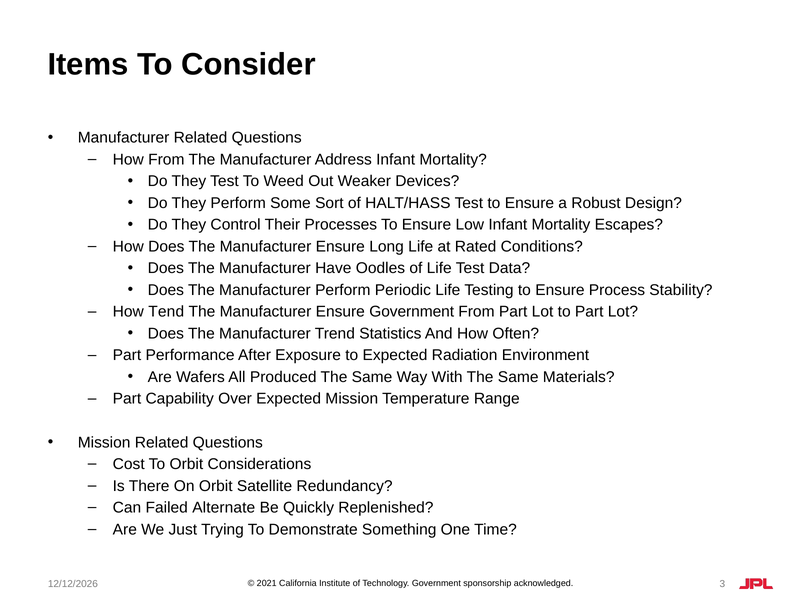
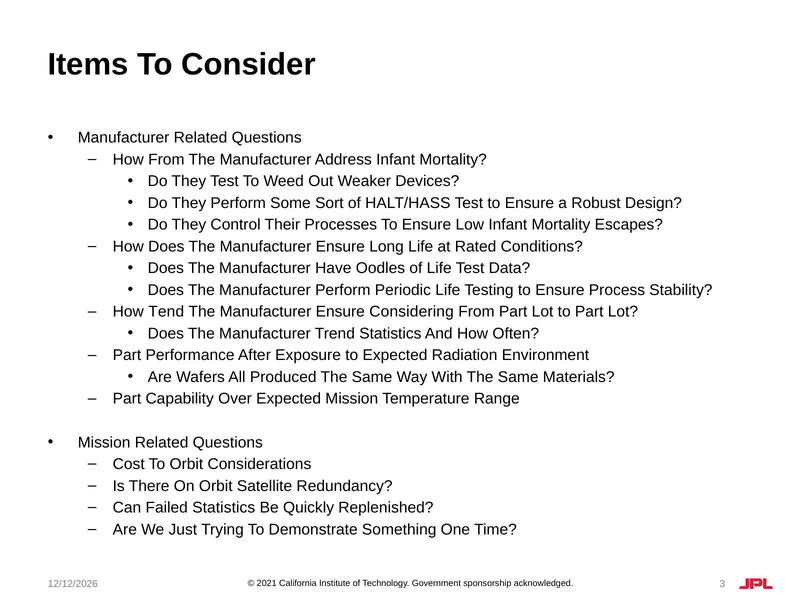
Ensure Government: Government -> Considering (412, 312)
Failed Alternate: Alternate -> Statistics (224, 508)
